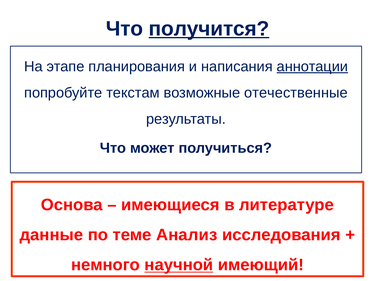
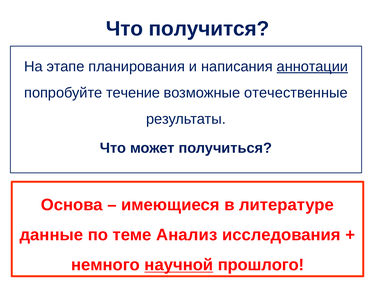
получится underline: present -> none (209, 29)
текстам: текстам -> течение (133, 93)
имеющий: имеющий -> прошлого (261, 265)
